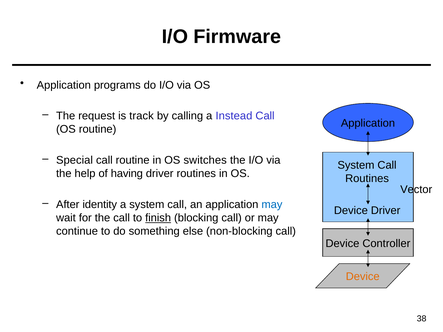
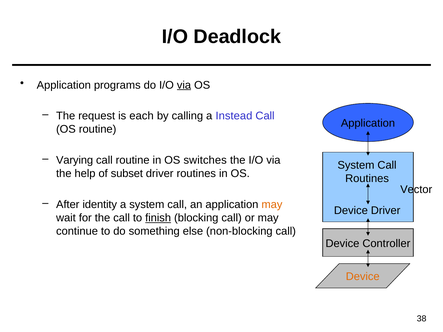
Firmware: Firmware -> Deadlock (237, 37)
via underline: none -> present (184, 85)
track: track -> each (142, 116)
Special: Special -> Varying (75, 160)
having: having -> subset (127, 174)
may colour: blue -> orange (272, 205)
